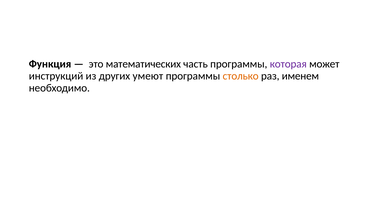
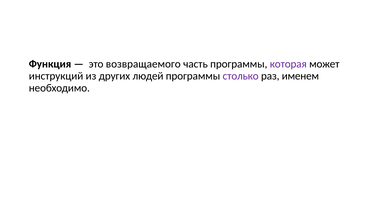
математических: математических -> возвращаемого (143, 64)
умеют: умеют -> людей (148, 76)
столько colour: orange -> purple (241, 76)
